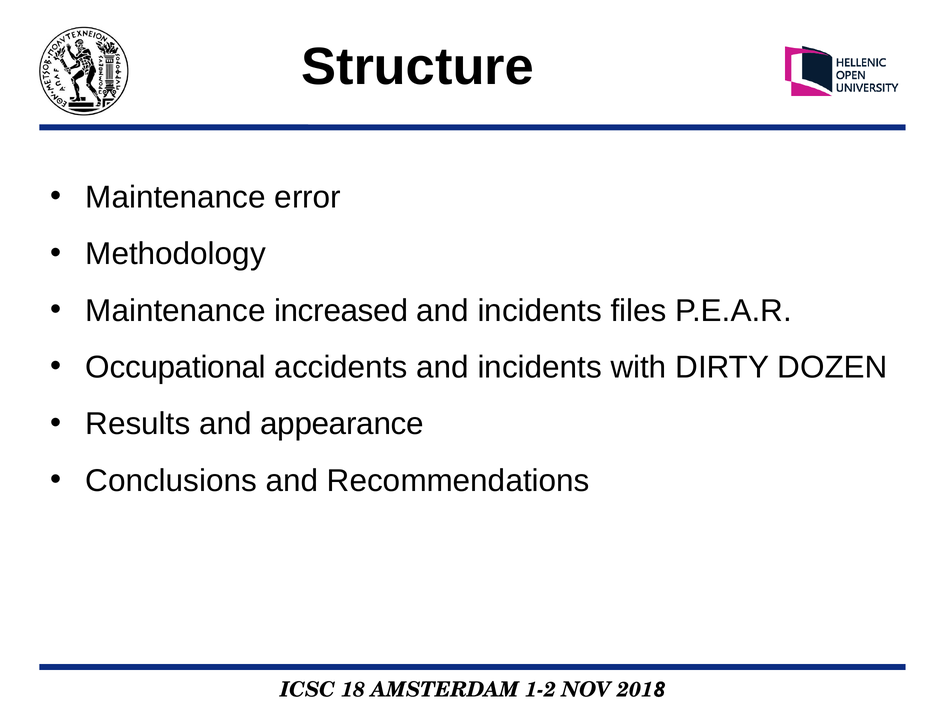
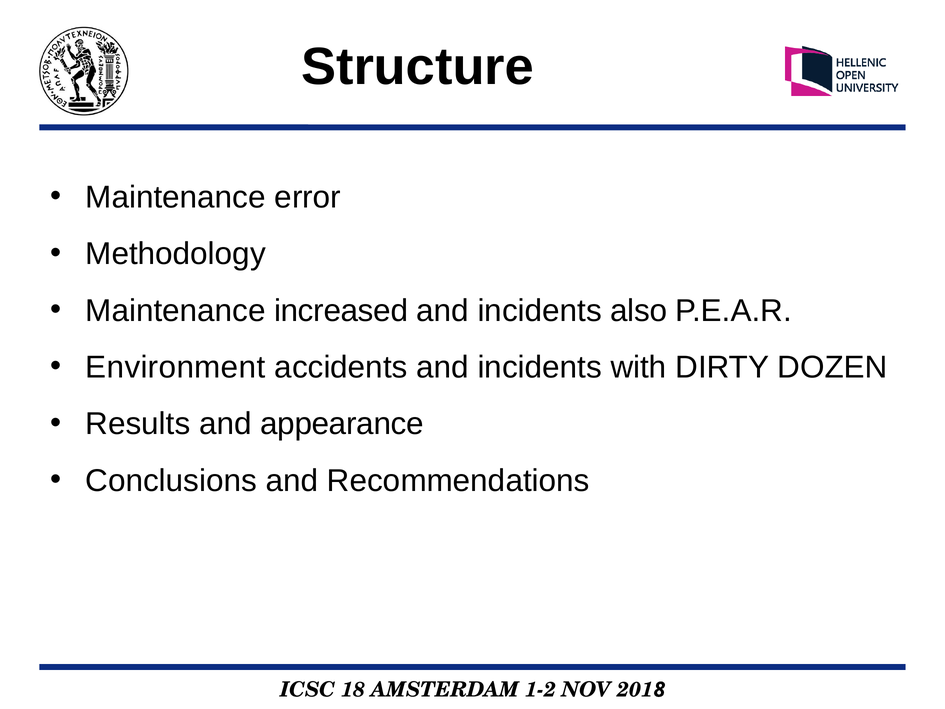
files: files -> also (639, 310)
Occupational: Occupational -> Environment (175, 367)
